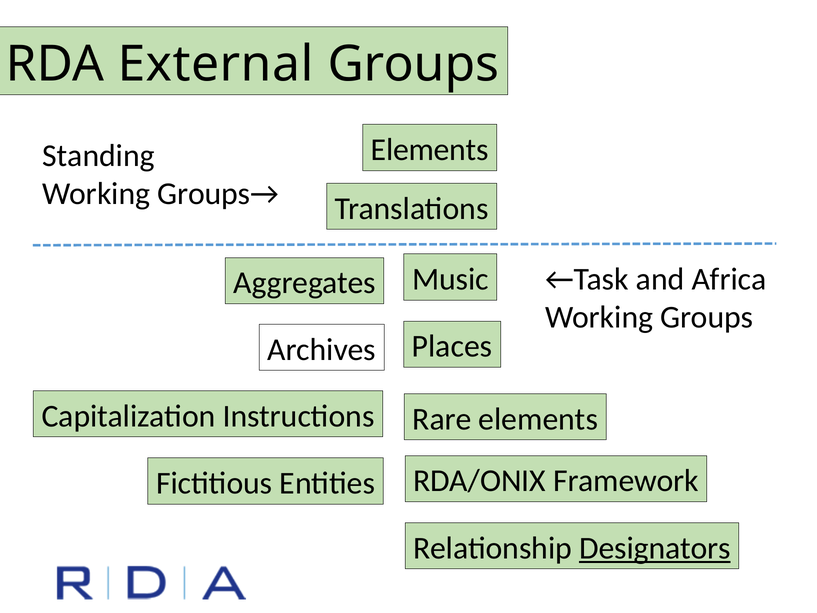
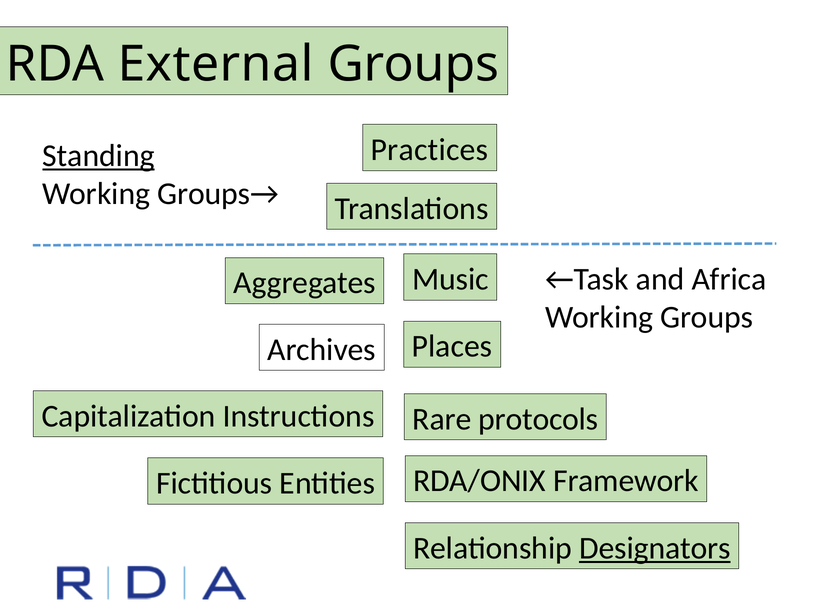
Elements: Elements -> Practices (430, 150)
Standing underline: none -> present (99, 156)
Rare elements: elements -> protocols (538, 419)
